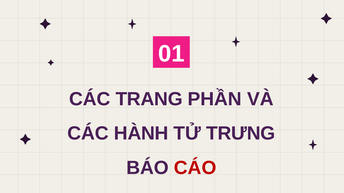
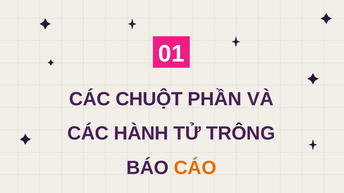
TRANG: TRANG -> CHUỘT (149, 99)
TRƯNG: TRƯNG -> TRÔNG (241, 134)
CÁO colour: red -> orange (195, 168)
